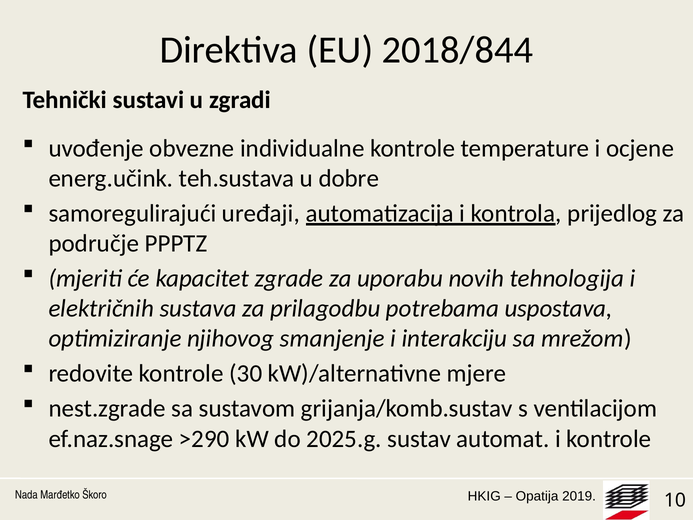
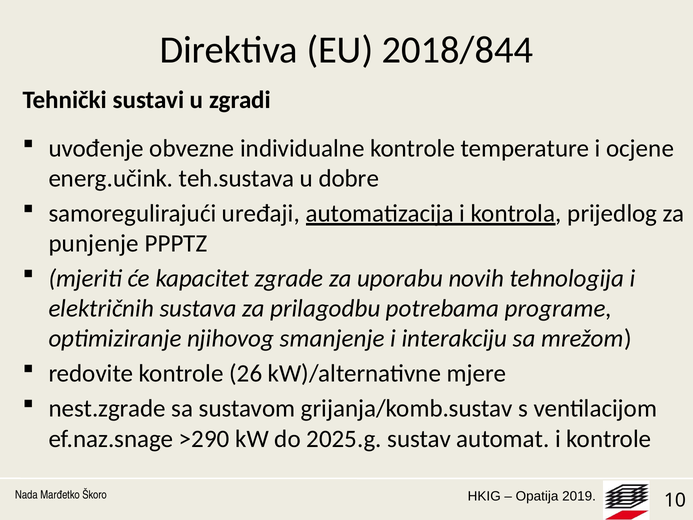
područje: područje -> punjenje (94, 243)
uspostava: uspostava -> programe (558, 309)
30: 30 -> 26 (246, 374)
